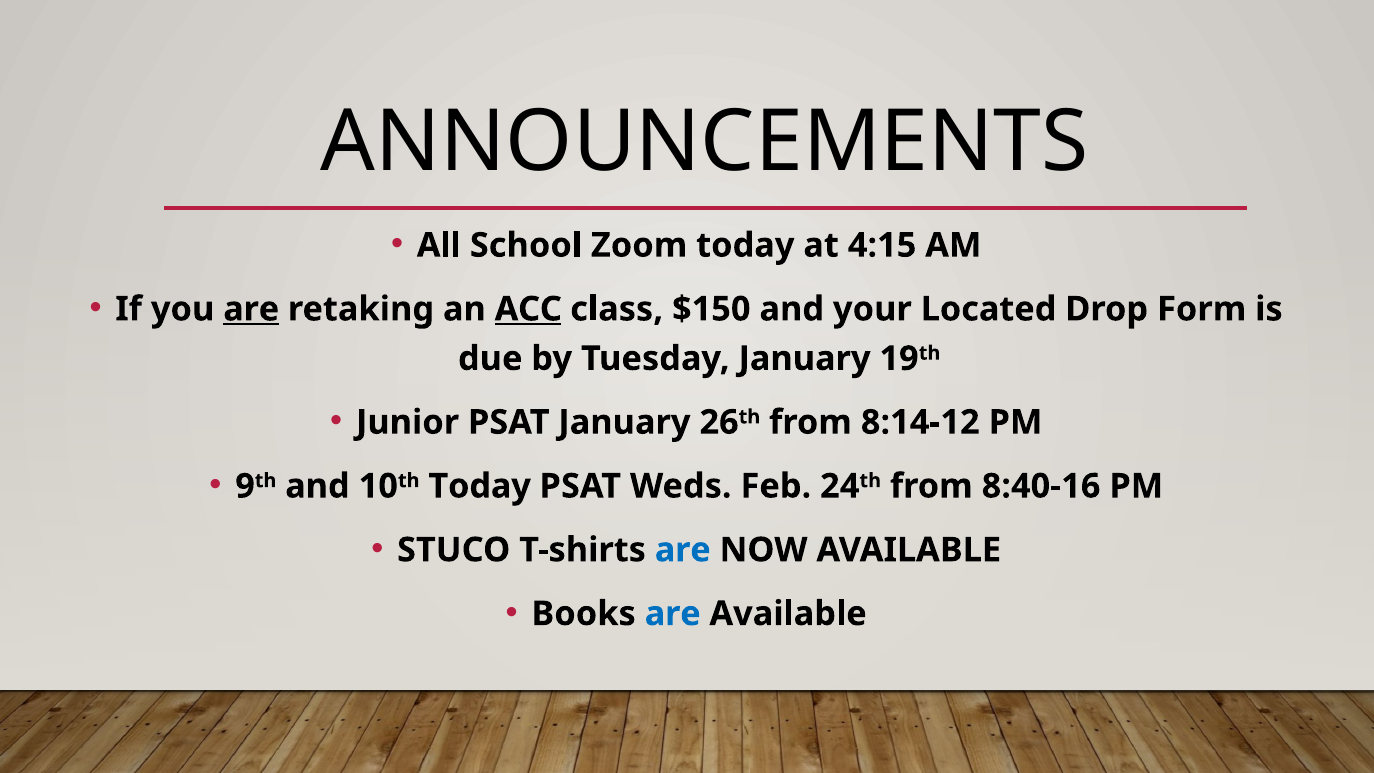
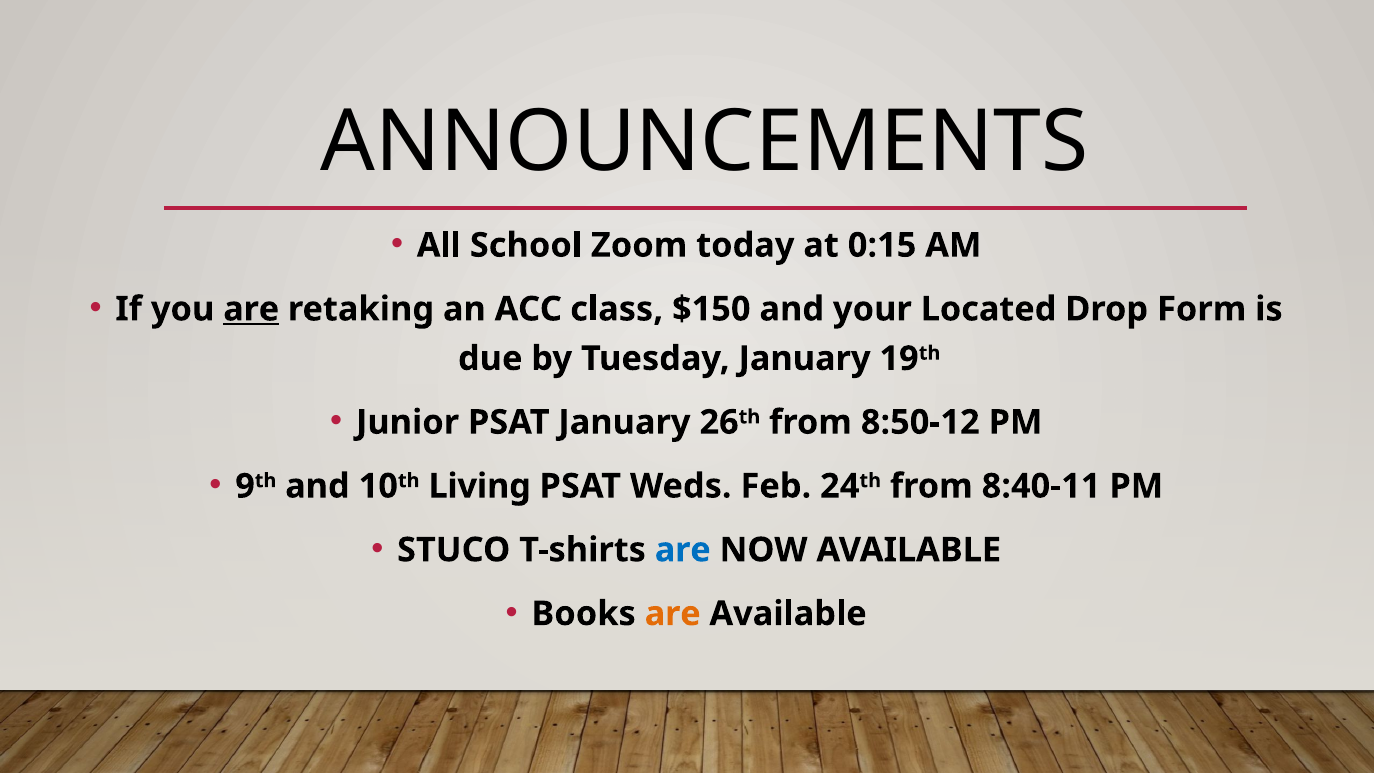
4:15: 4:15 -> 0:15 (882, 245)
ACC underline: present -> none (528, 309)
8:14-12: 8:14-12 -> 8:50-12 (920, 422)
Today: Today -> Living (480, 486)
8:40-16: 8:40-16 -> 8:40-11 (1041, 486)
are colour: blue -> orange (673, 614)
